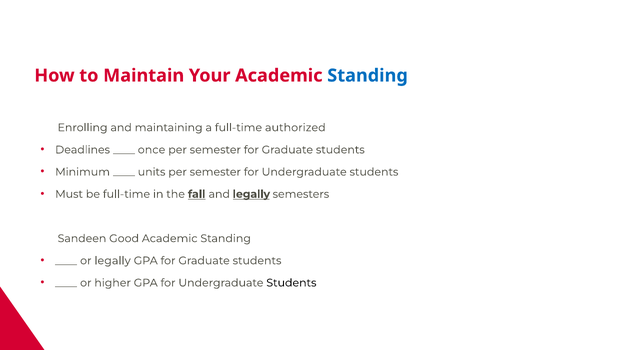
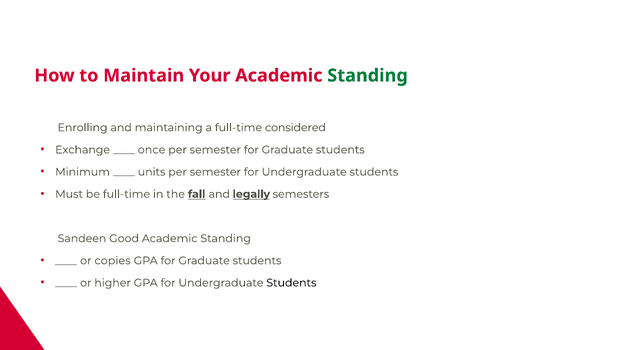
Standing colour: blue -> green (368, 76)
authorized: authorized -> considered (295, 128)
Deadlines: Deadlines -> Exchange (83, 150)
or legally: legally -> copies (113, 261)
